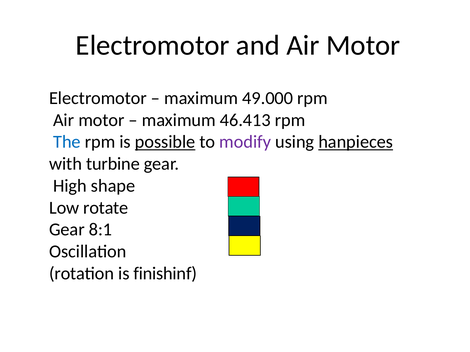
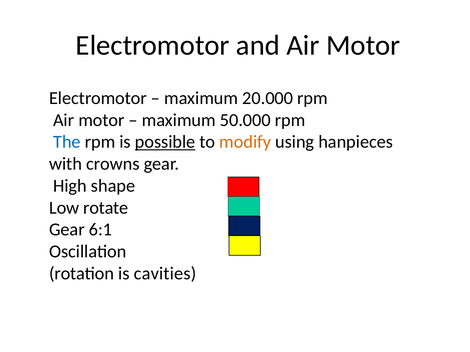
49.000: 49.000 -> 20.000 (268, 98)
46.413: 46.413 -> 50.000 (245, 120)
modify colour: purple -> orange (245, 142)
hanpieces underline: present -> none (356, 142)
turbine: turbine -> crowns (113, 164)
8:1: 8:1 -> 6:1 (101, 230)
finishinf: finishinf -> cavities (165, 274)
